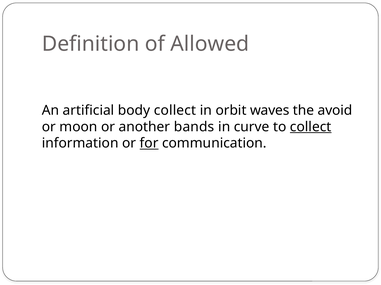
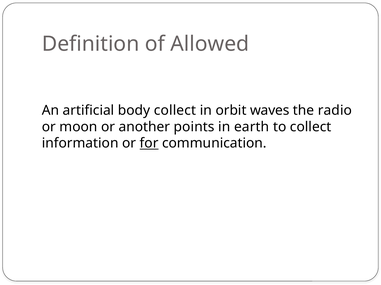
avoid: avoid -> radio (335, 111)
bands: bands -> points (194, 127)
curve: curve -> earth (252, 127)
collect underline: present -> none (311, 127)
